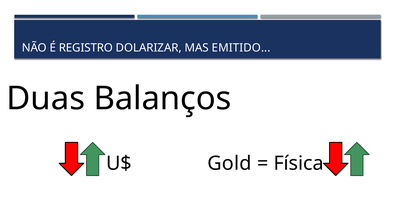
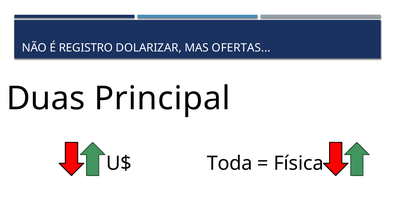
EMITIDO: EMITIDO -> OFERTAS (241, 48)
Balanços: Balanços -> Principal (162, 99)
Gold: Gold -> Toda (230, 164)
